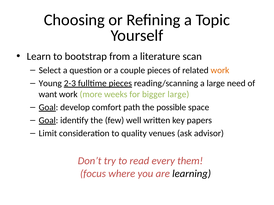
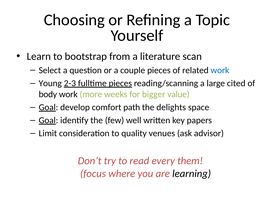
work colour: orange -> blue (220, 70)
need: need -> cited (236, 83)
want: want -> body (48, 94)
bigger large: large -> value (178, 94)
possible: possible -> delights (171, 108)
